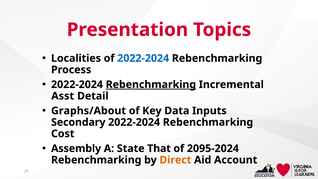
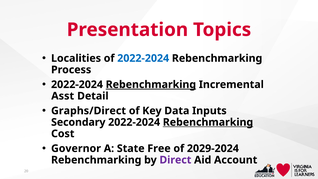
Graphs/About: Graphs/About -> Graphs/Direct (89, 111)
Rebenchmarking underline: none -> present (208, 122)
Assembly: Assembly -> Governor (76, 148)
That: That -> Free (159, 148)
2095-2024: 2095-2024 -> 2029-2024 (213, 148)
Direct colour: orange -> purple (175, 160)
